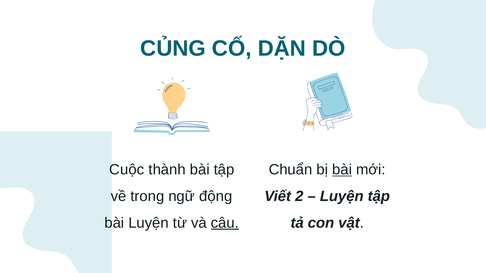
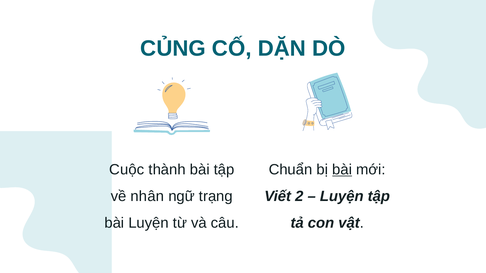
trong: trong -> nhân (147, 196)
động: động -> trạng (216, 196)
câu underline: present -> none (225, 223)
